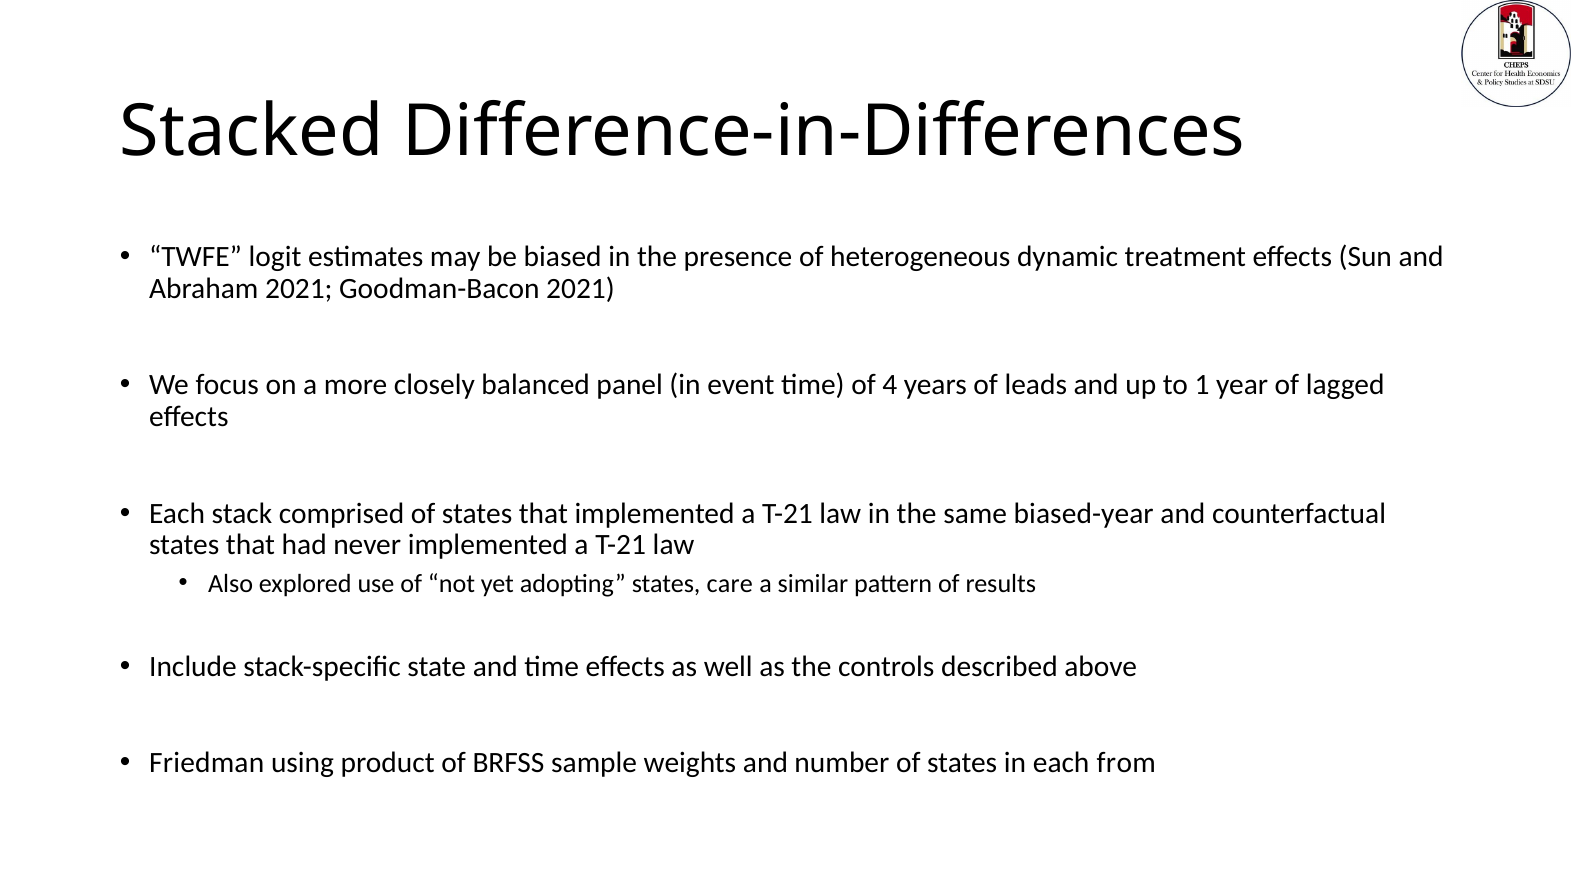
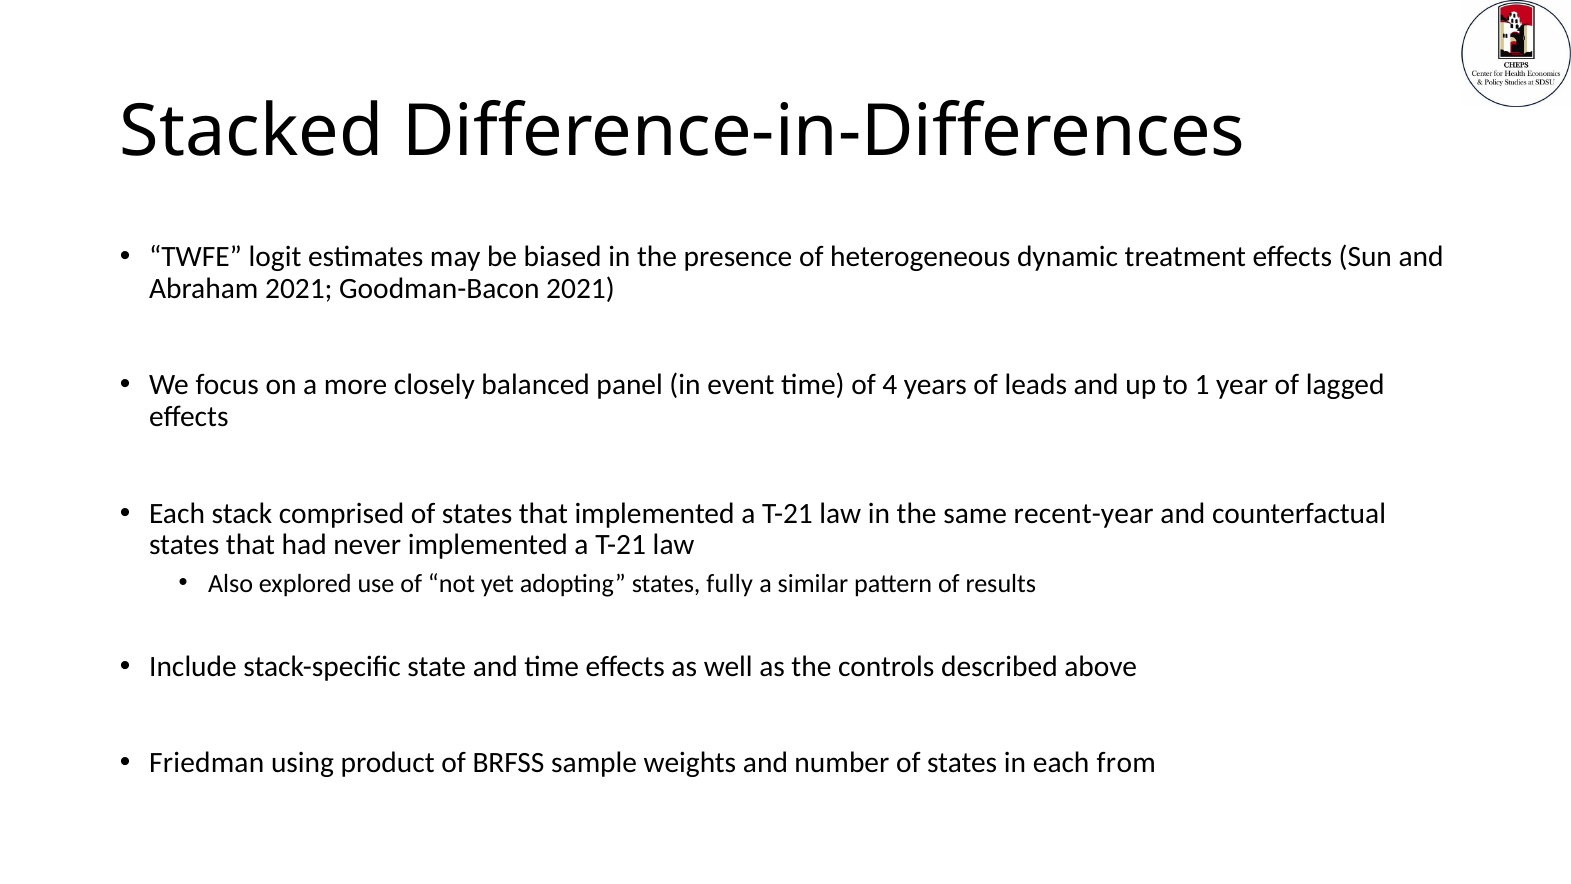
biased-year: biased-year -> recent-year (1084, 513)
care: care -> fully (730, 583)
